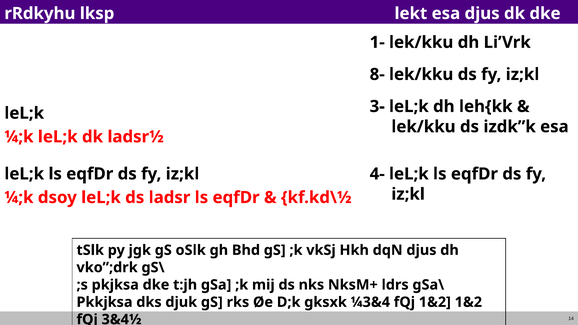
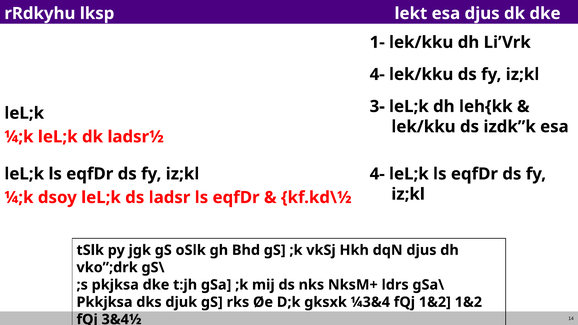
8-: 8- -> 4- (377, 74)
